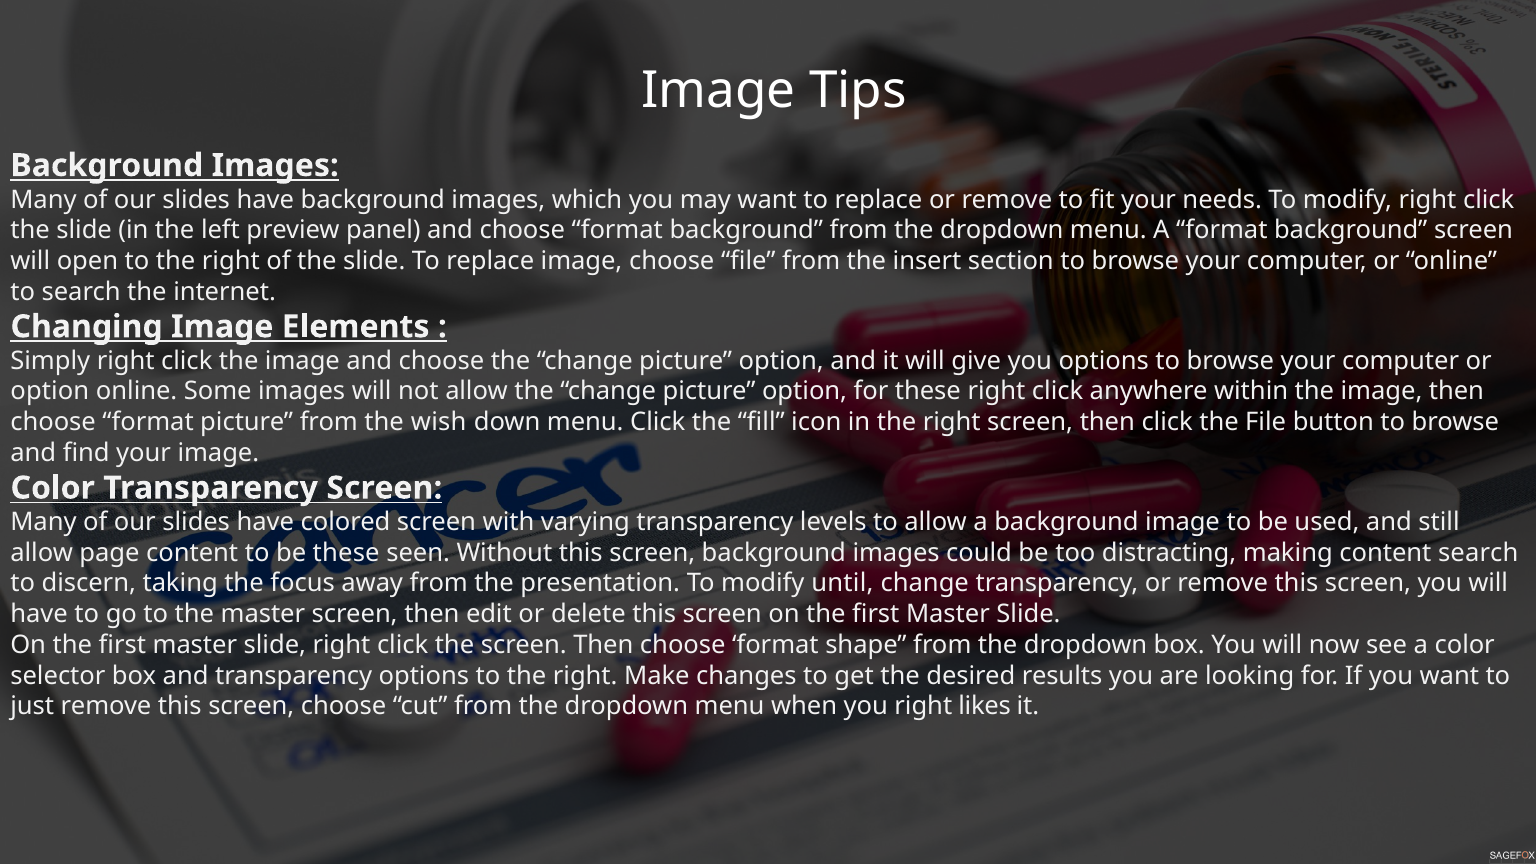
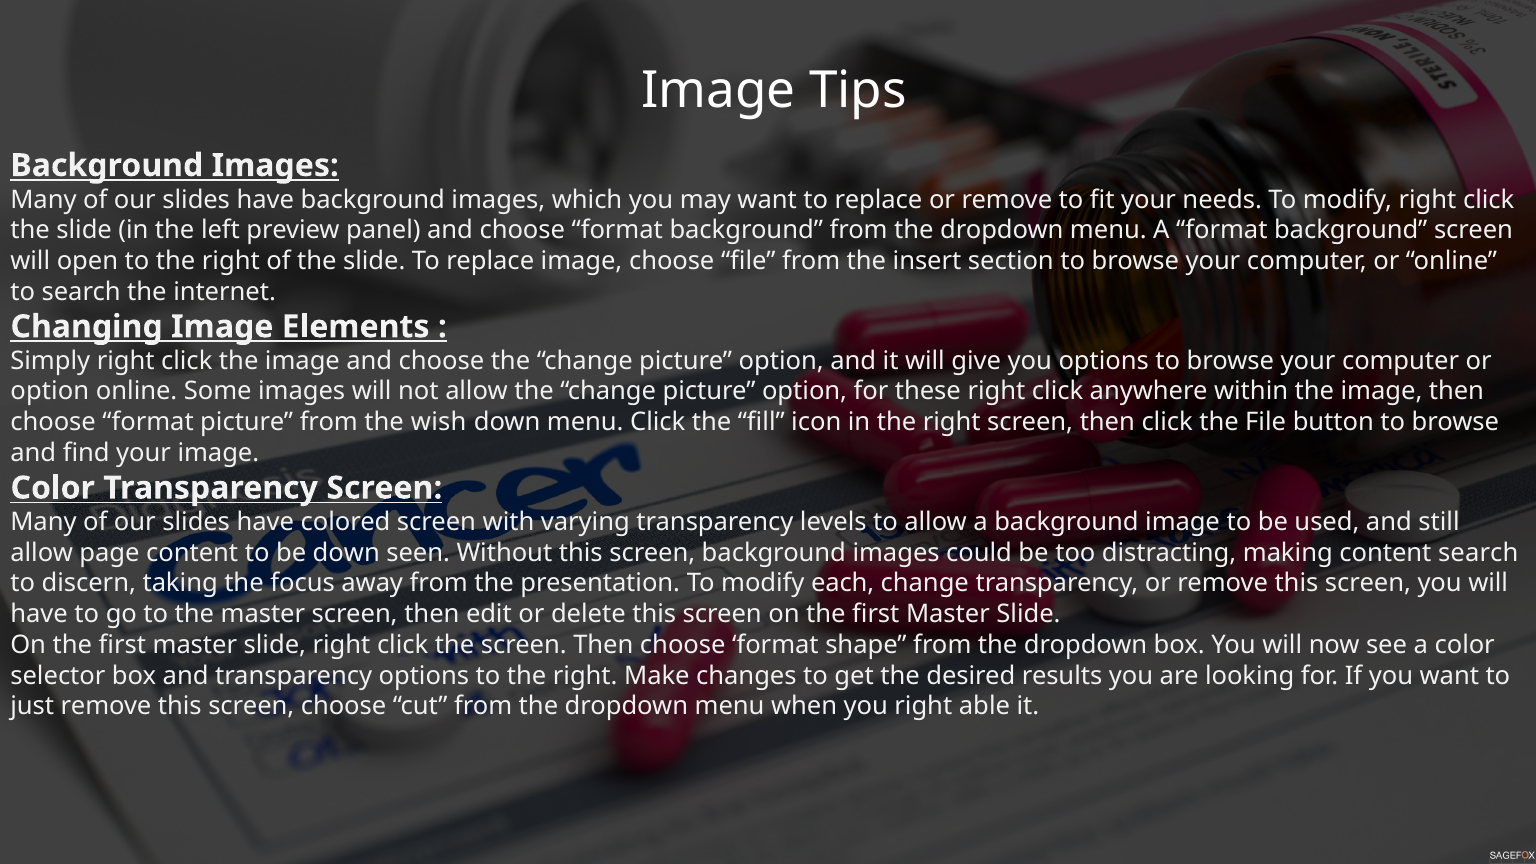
be these: these -> down (346, 553)
until: until -> each (843, 583)
likes: likes -> able (984, 706)
